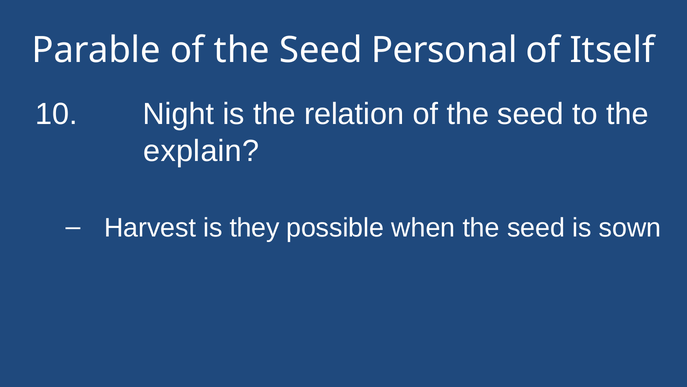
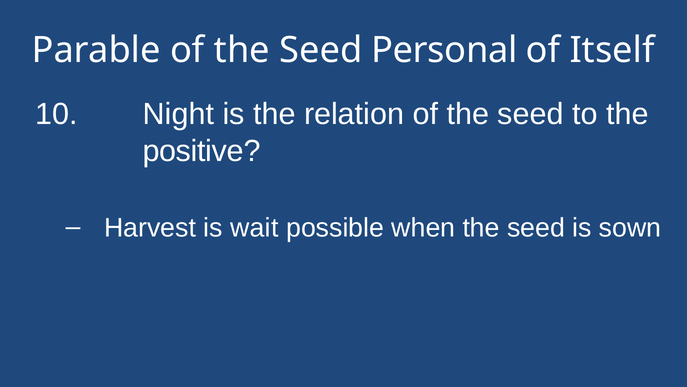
explain: explain -> positive (202, 151)
they: they -> wait (254, 228)
